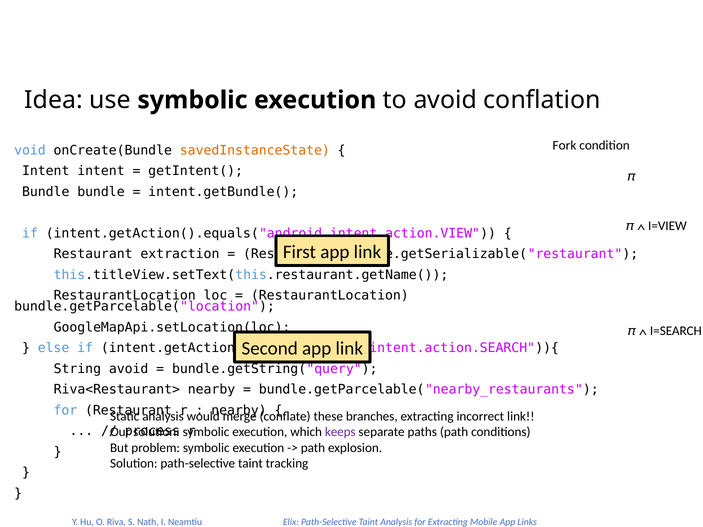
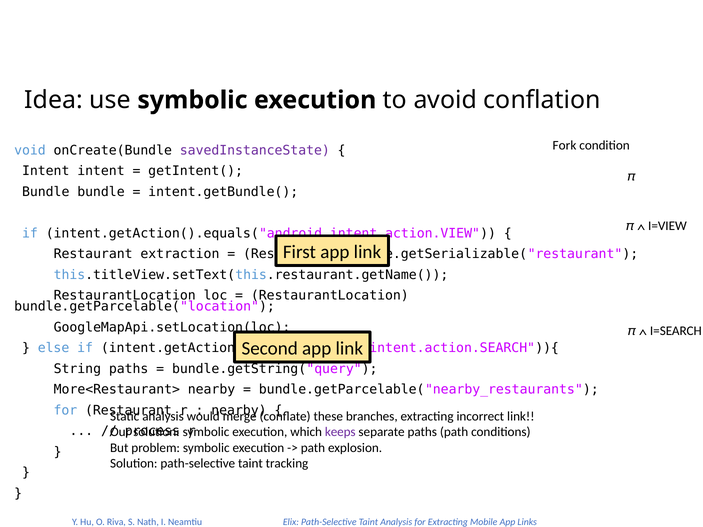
savedInstanceState colour: orange -> purple (255, 150)
String avoid: avoid -> paths (129, 369)
Riva<Restaurant>: Riva<Restaurant> -> More<Restaurant> (117, 390)
